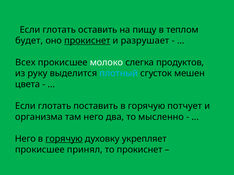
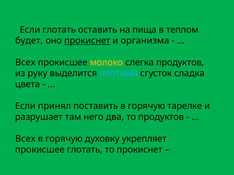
пищу: пищу -> пища (144, 30)
разрушает: разрушает -> организма (145, 41)
молоко colour: white -> yellow (106, 63)
мешен: мешен -> сладка (189, 74)
глотать: глотать -> принял (55, 106)
потчует: потчует -> тарелке (185, 106)
организма: организма -> разрушает (39, 117)
то мысленно: мысленно -> продуктов (161, 117)
Него: Него -> Всех (25, 139)
горячую underline: present -> none (64, 139)
прокисшее принял: принял -> глотать (85, 150)
